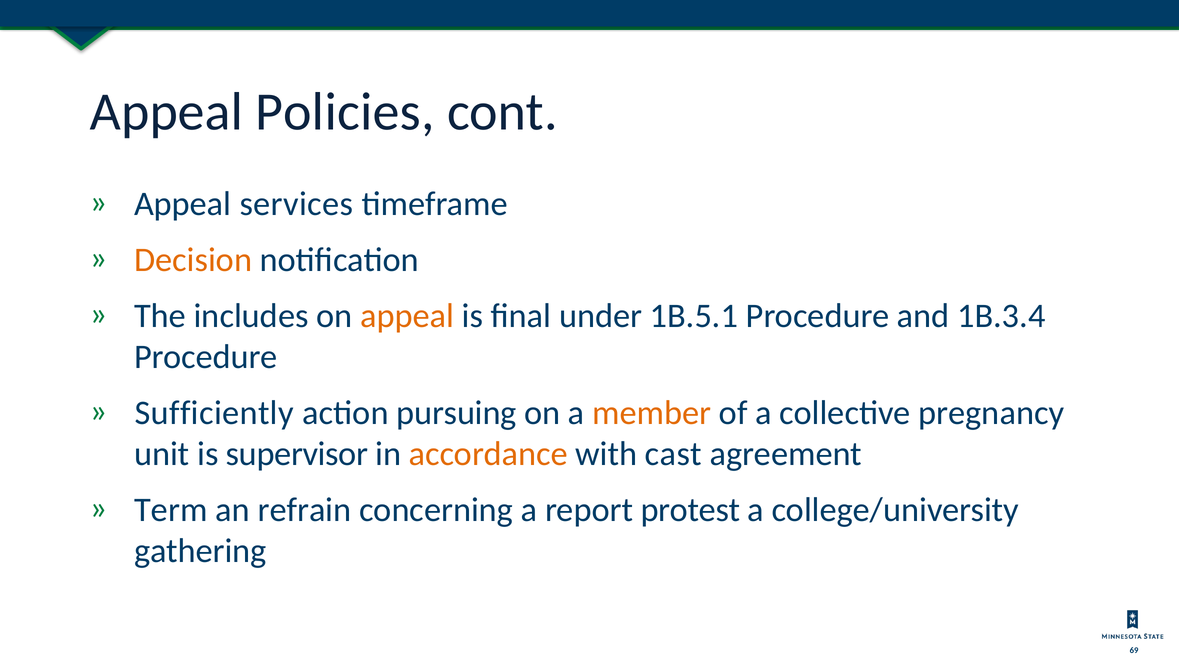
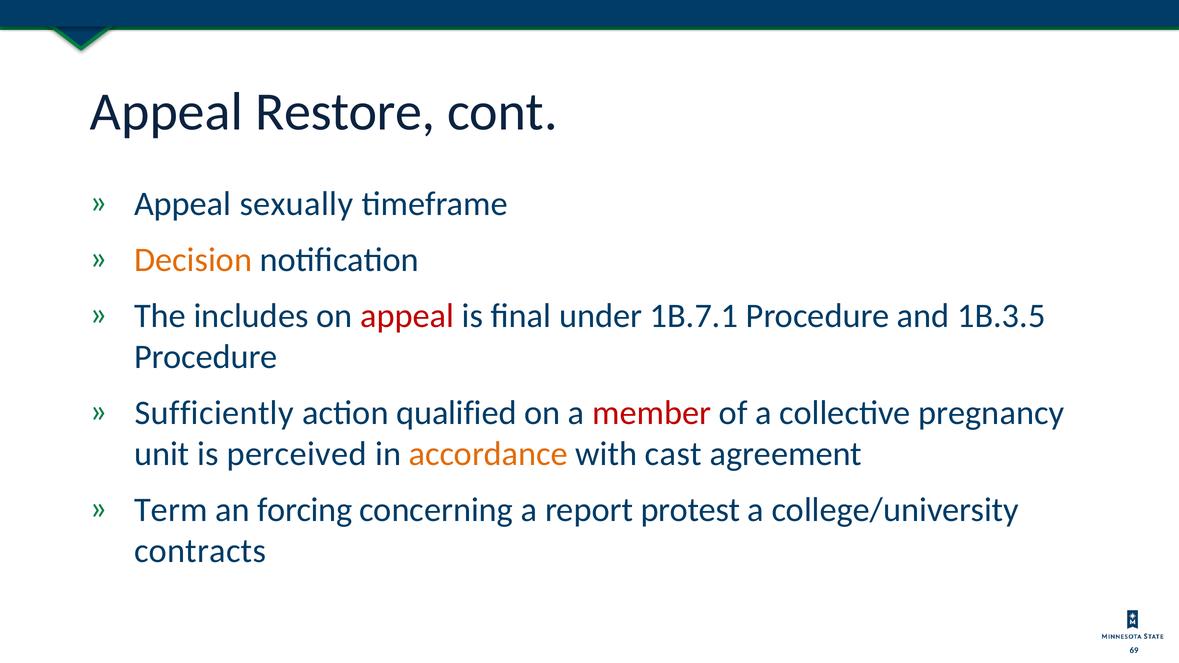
Policies: Policies -> Restore (345, 112)
services: services -> sexually (296, 204)
appeal colour: orange -> red (407, 316)
1B.5.1: 1B.5.1 -> 1B.7.1 (694, 316)
1B.3.4: 1B.3.4 -> 1B.3.5 (1001, 316)
pursuing: pursuing -> qualified (456, 413)
member colour: orange -> red (652, 413)
supervisor: supervisor -> perceived (297, 454)
refrain: refrain -> forcing (305, 510)
gathering: gathering -> contracts (200, 551)
